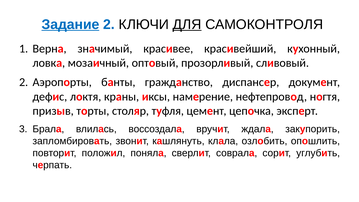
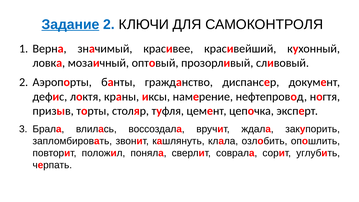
ДЛЯ underline: present -> none (187, 24)
